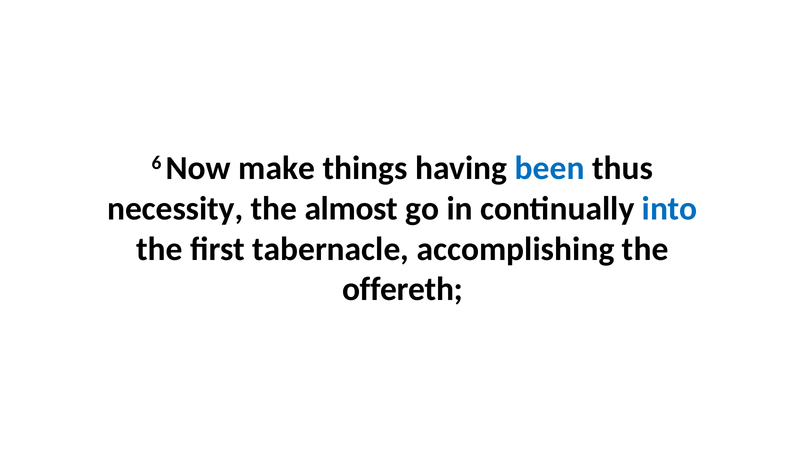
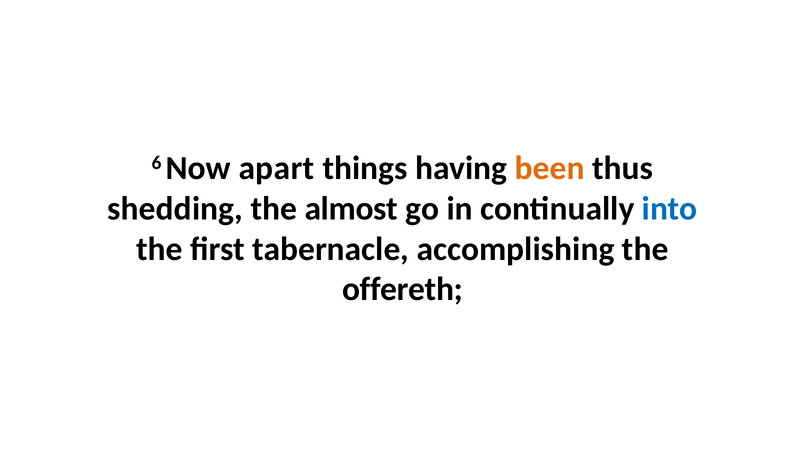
make: make -> apart (276, 168)
been colour: blue -> orange (550, 168)
necessity: necessity -> shedding (175, 209)
